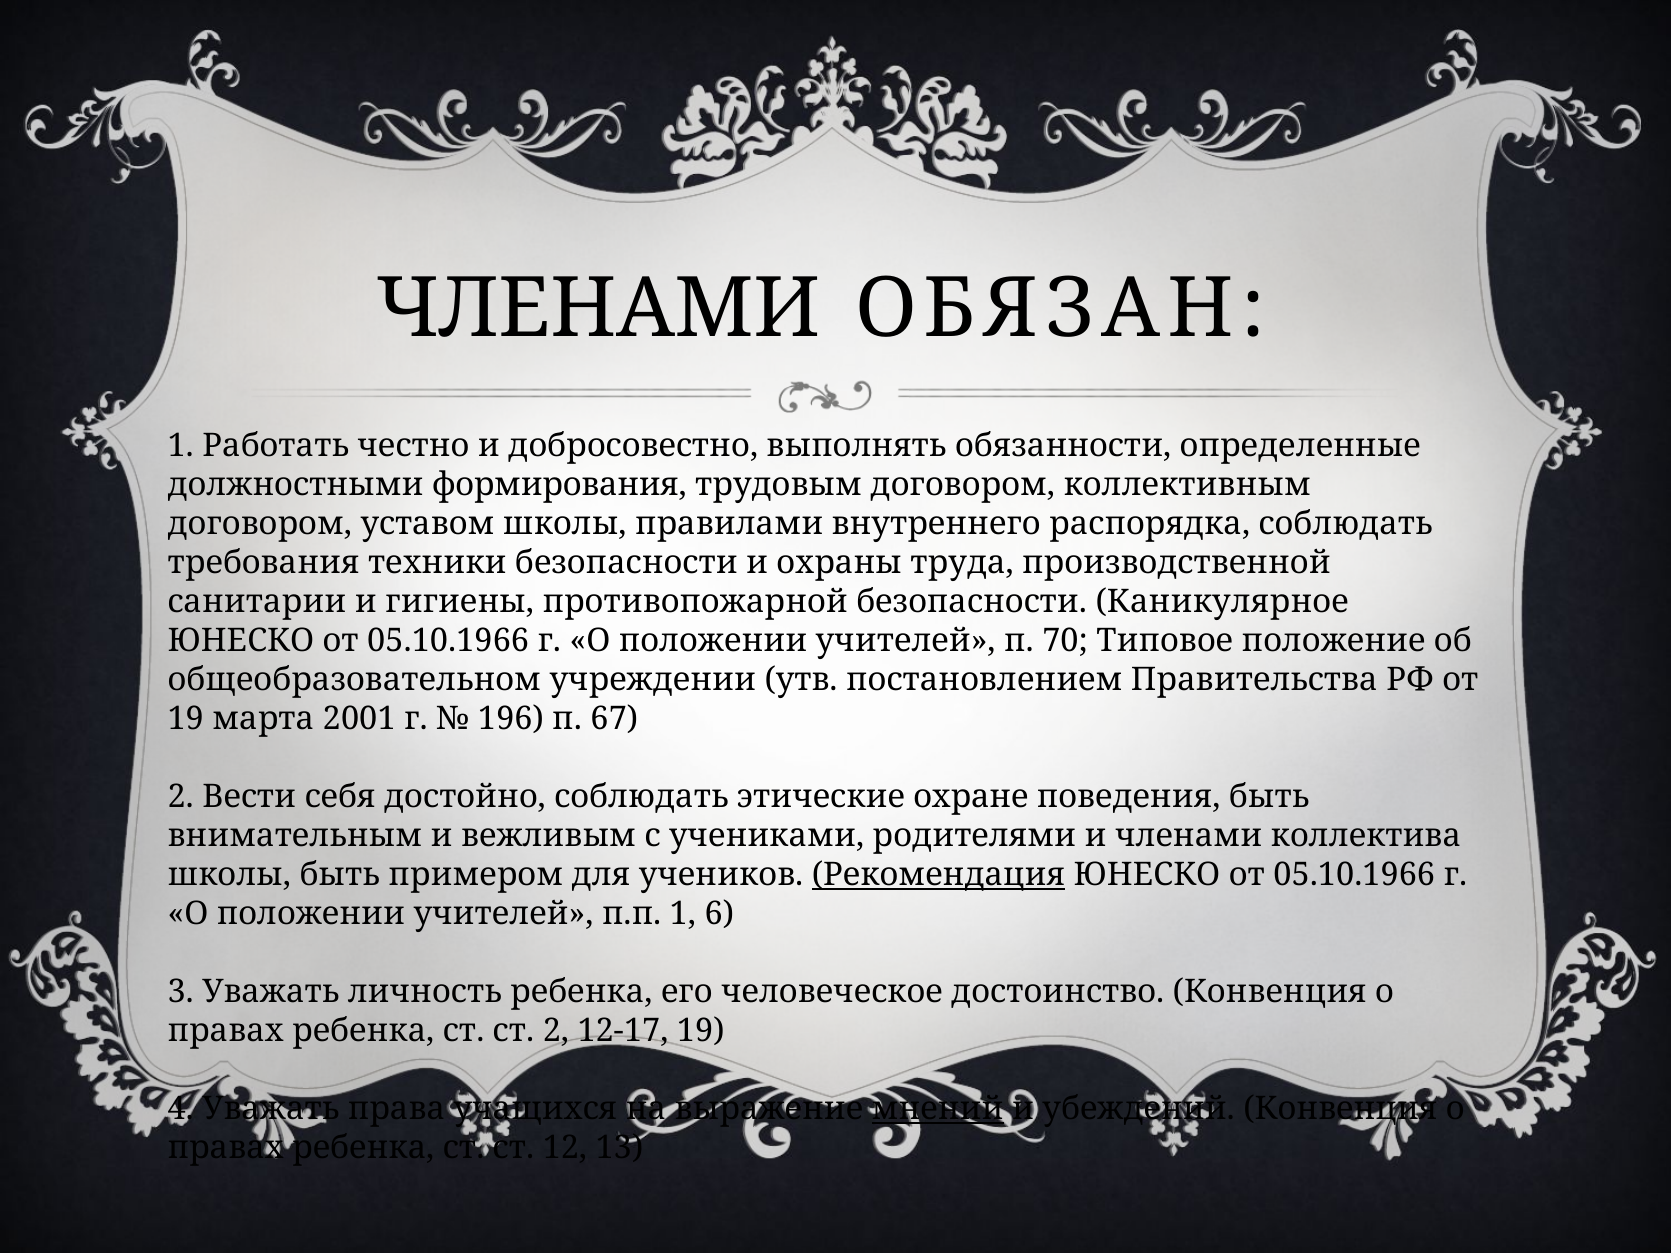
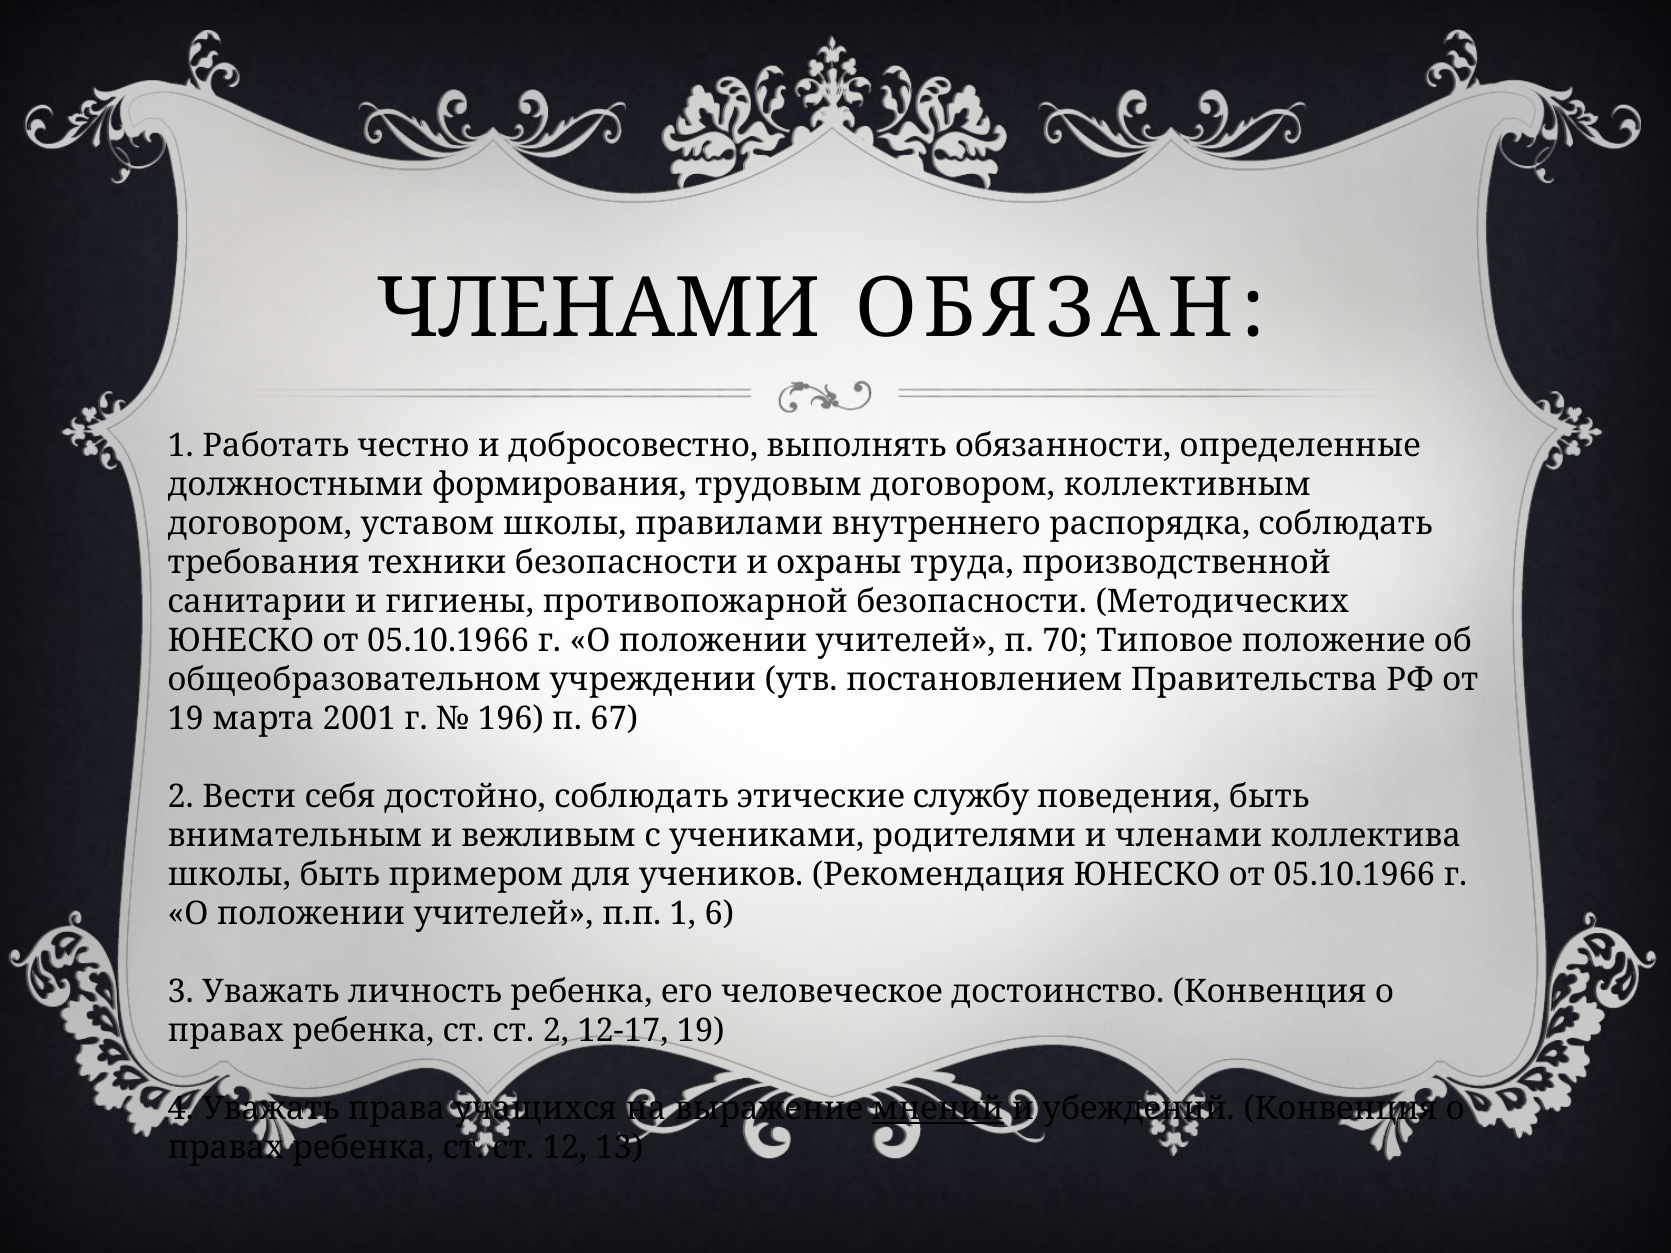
Каникулярное: Каникулярное -> Методических (1222, 602)
охране: охране -> службу (971, 797)
Рекомендация underline: present -> none (938, 875)
